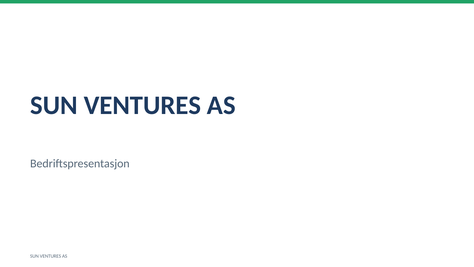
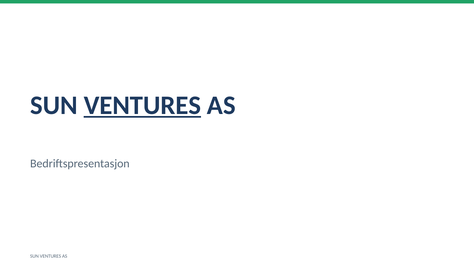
VENTURES underline: none -> present (142, 105)
